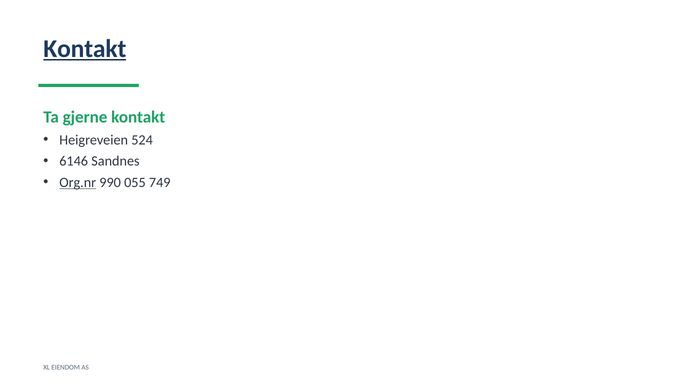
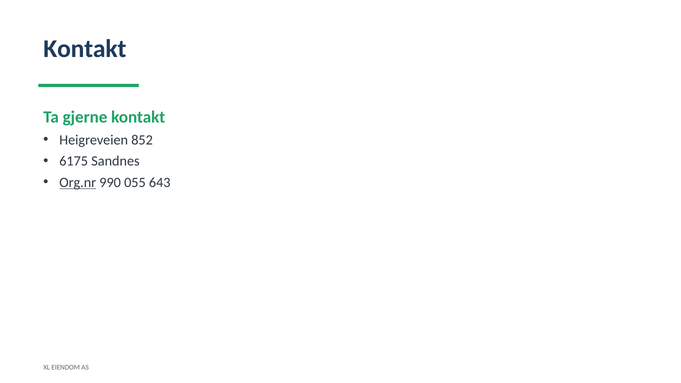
Kontakt underline: present -> none (85, 49)
524: 524 -> 852 (142, 140)
6146: 6146 -> 6175 (74, 161)
749: 749 -> 643 (160, 183)
